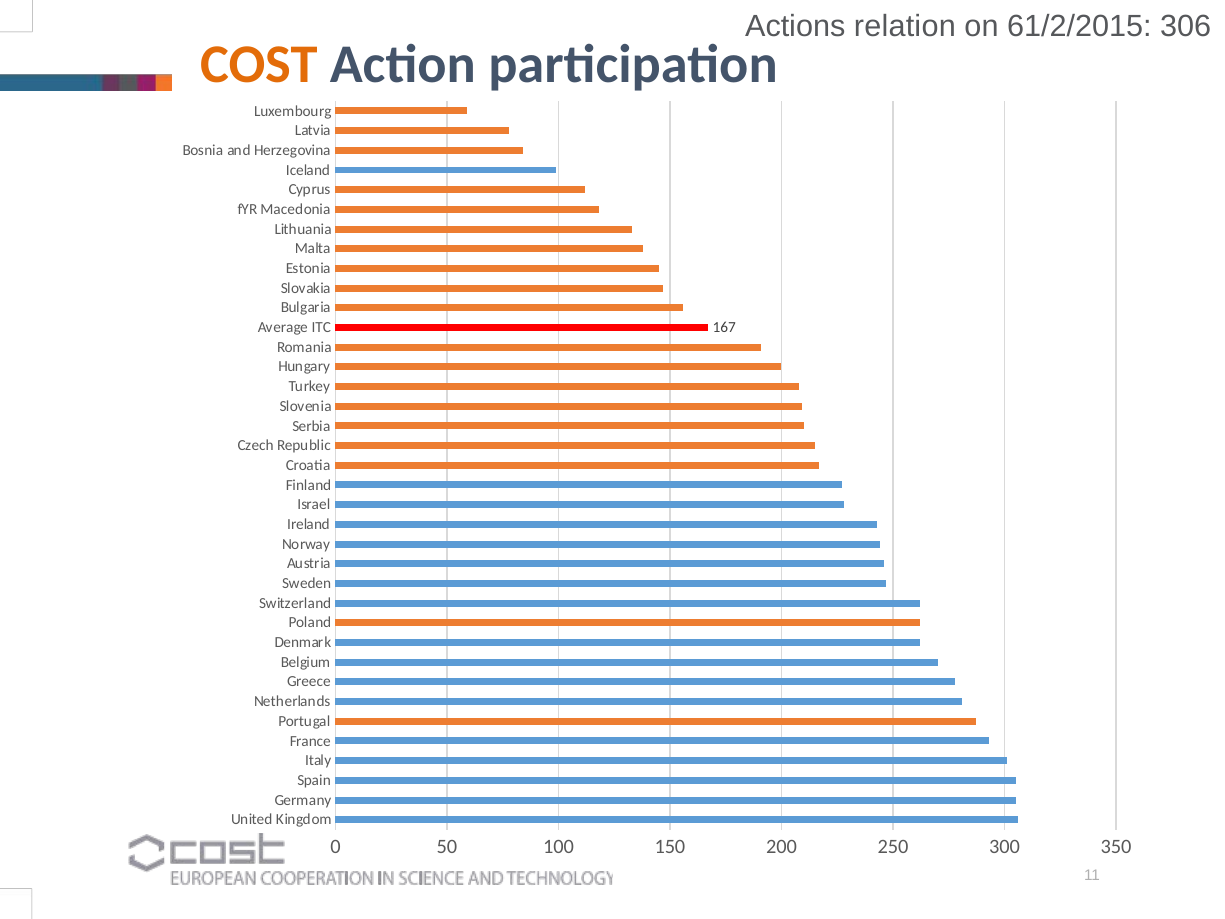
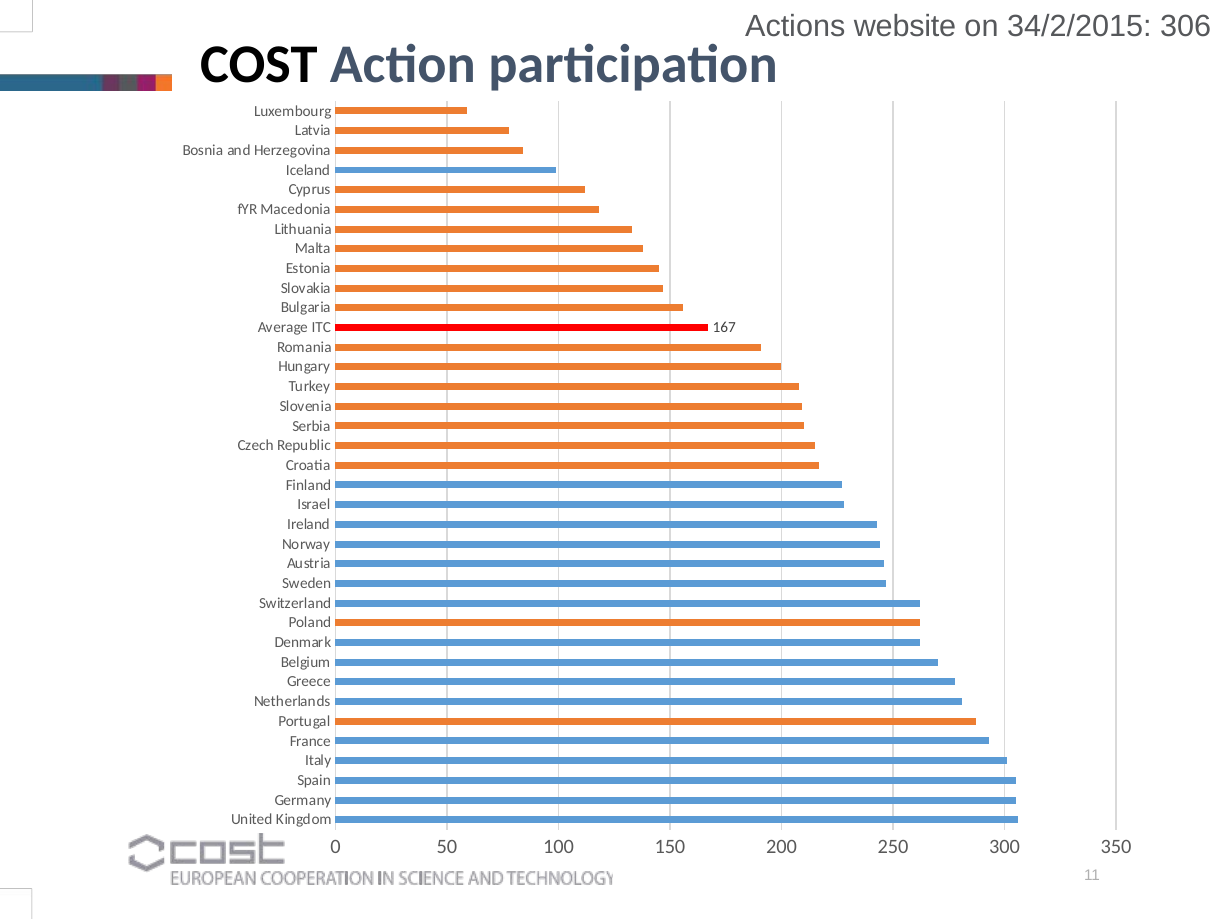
relation: relation -> website (905, 26)
61/2/2015: 61/2/2015 -> 34/2/2015 (1079, 26)
COST colour: orange -> black (259, 64)
